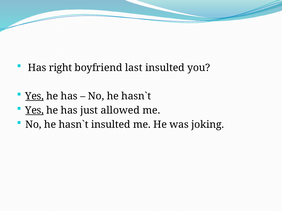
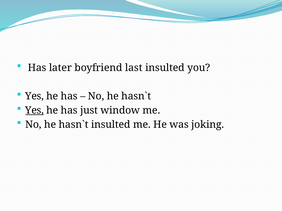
right: right -> later (60, 68)
Yes underline: present -> none (34, 96)
allowed: allowed -> window (120, 111)
